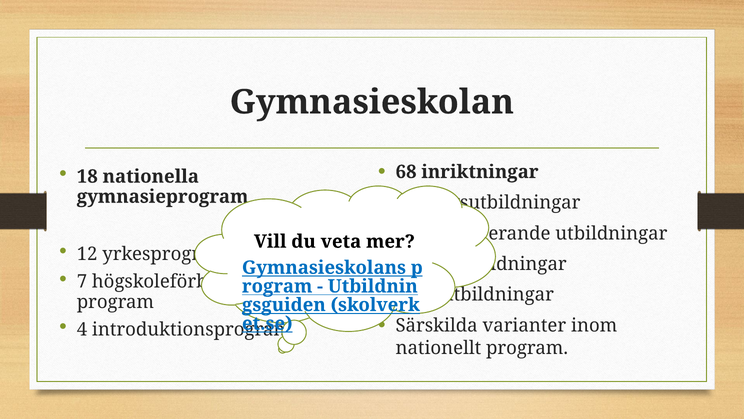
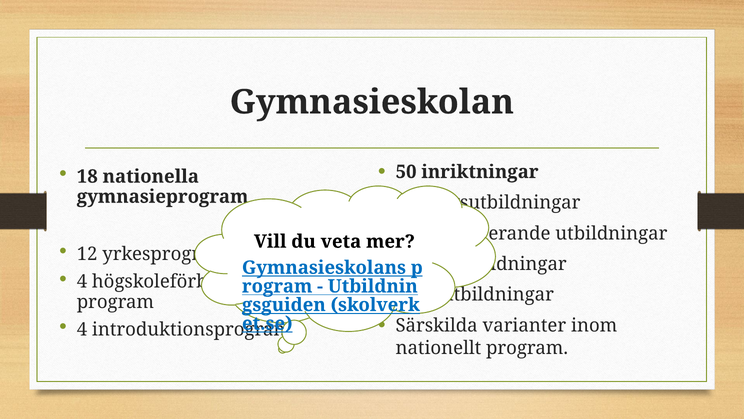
68: 68 -> 50 (406, 172)
7: 7 -> 4 (82, 281)
